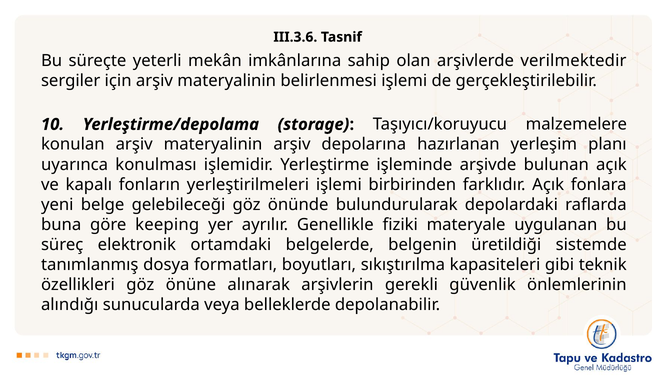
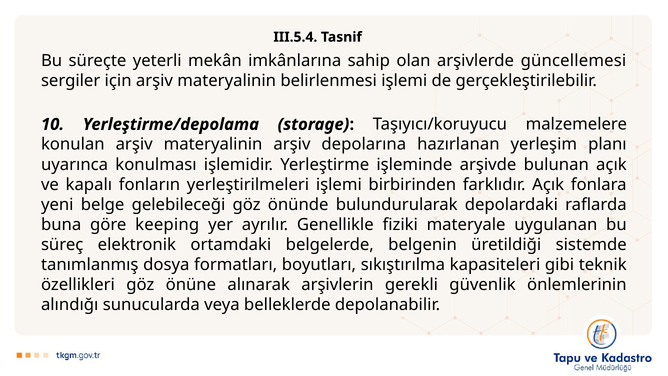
III.3.6: III.3.6 -> III.5.4 (295, 37)
verilmektedir: verilmektedir -> güncellemesi (573, 61)
